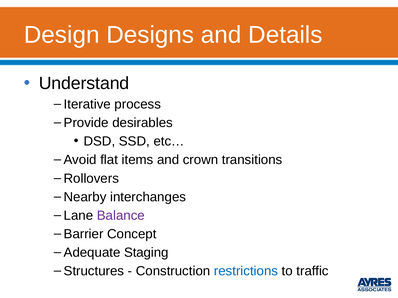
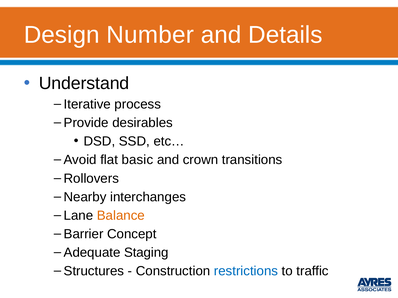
Designs: Designs -> Number (150, 35)
items: items -> basic (137, 160)
Balance colour: purple -> orange (121, 216)
